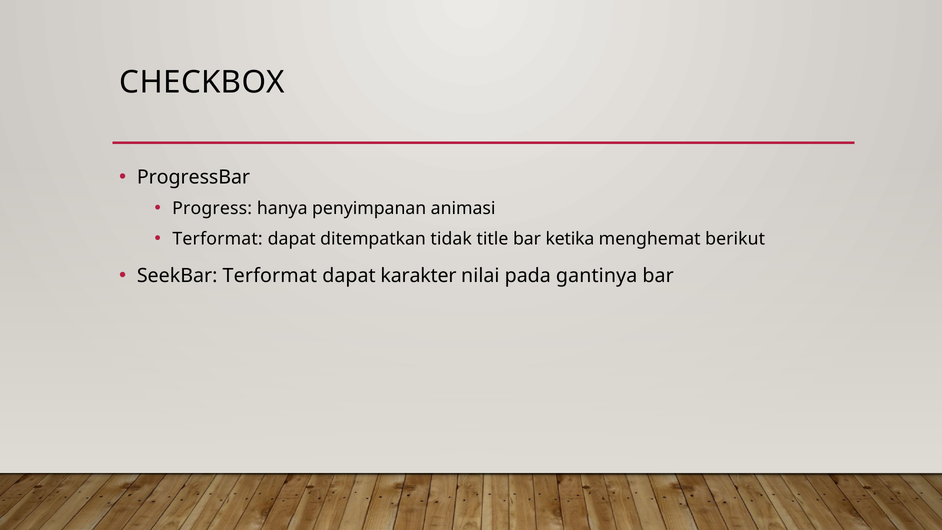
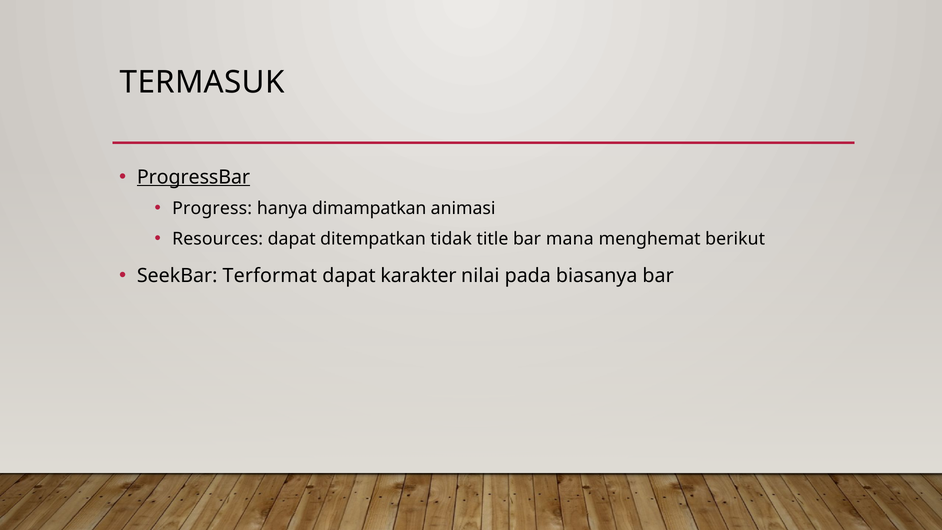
CHECKBOX: CHECKBOX -> TERMASUK (202, 82)
ProgressBar underline: none -> present (193, 177)
penyimpanan: penyimpanan -> dimampatkan (369, 208)
Terformat: Terformat -> Resources (218, 239)
ketika: ketika -> mana (570, 239)
gantinya: gantinya -> biasanya (597, 276)
